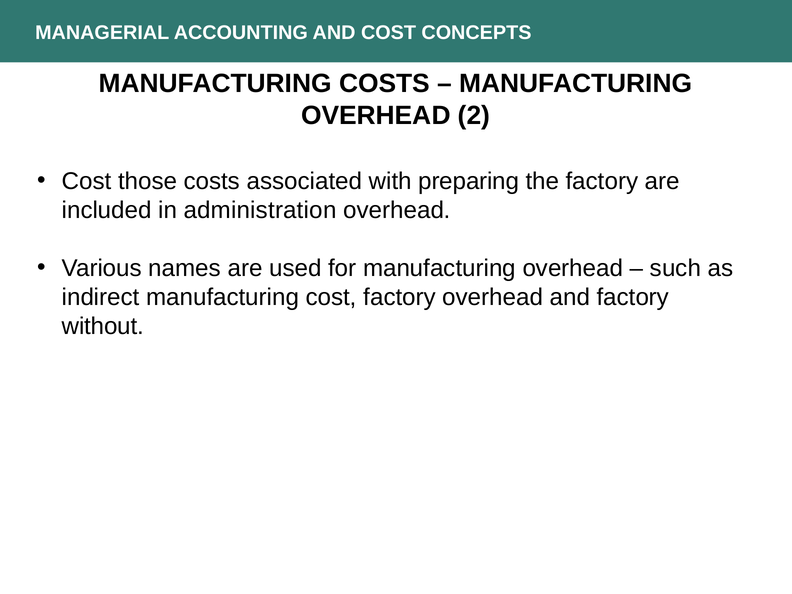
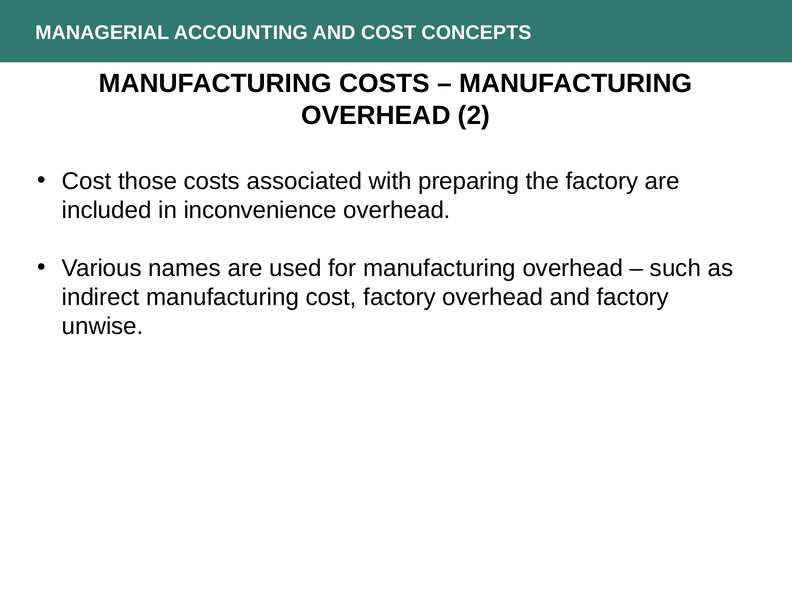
administration: administration -> inconvenience (260, 210)
without: without -> unwise (103, 326)
